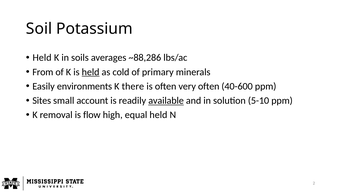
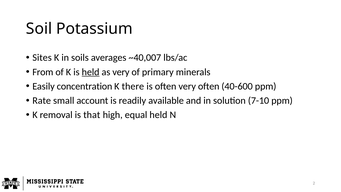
Held: Held -> Sites (42, 58)
~88,286: ~88,286 -> ~40,007 (145, 58)
as cold: cold -> very (121, 72)
environments: environments -> concentration (85, 86)
Sites: Sites -> Rate (42, 101)
available underline: present -> none (166, 101)
5-10: 5-10 -> 7-10 (259, 101)
flow: flow -> that (92, 115)
